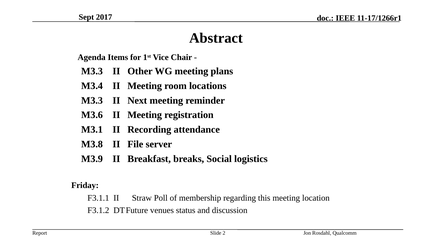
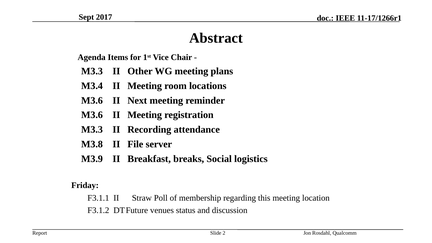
M3.3: M3.3 -> M3.6 (92, 100)
M3.1: M3.1 -> M3.3 (92, 130)
